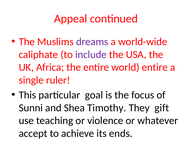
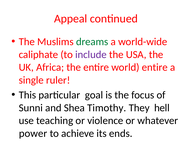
dreams colour: purple -> green (92, 42)
gift: gift -> hell (162, 108)
accept: accept -> power (33, 133)
